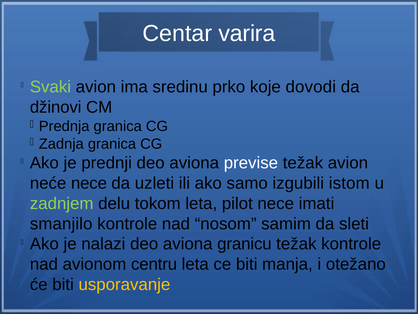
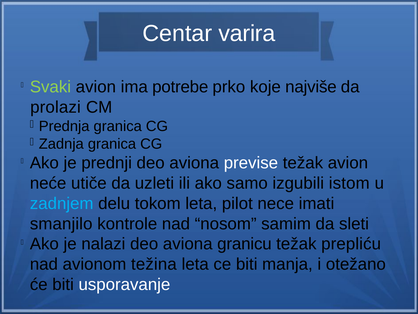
sredinu: sredinu -> potrebe (180, 87)
dovodi: dovodi -> najviše (311, 87)
džinovi: džinovi -> prolazi (55, 107)
neće nece: nece -> utiče (89, 183)
zadnjem colour: light green -> light blue (62, 203)
težak kontrole: kontrole -> prepliću (351, 244)
centru: centru -> težina (154, 264)
usporavanje colour: yellow -> white (124, 284)
